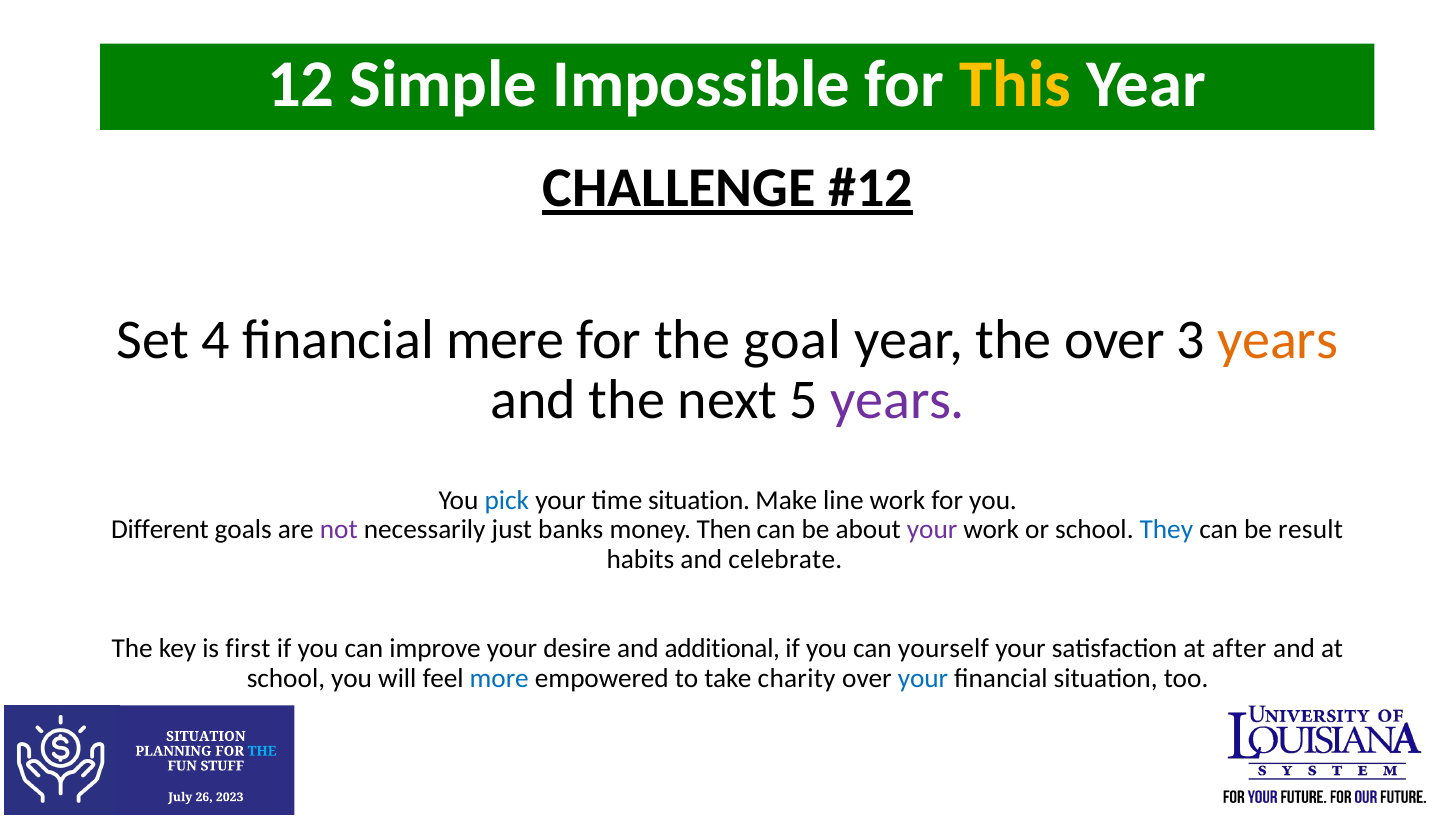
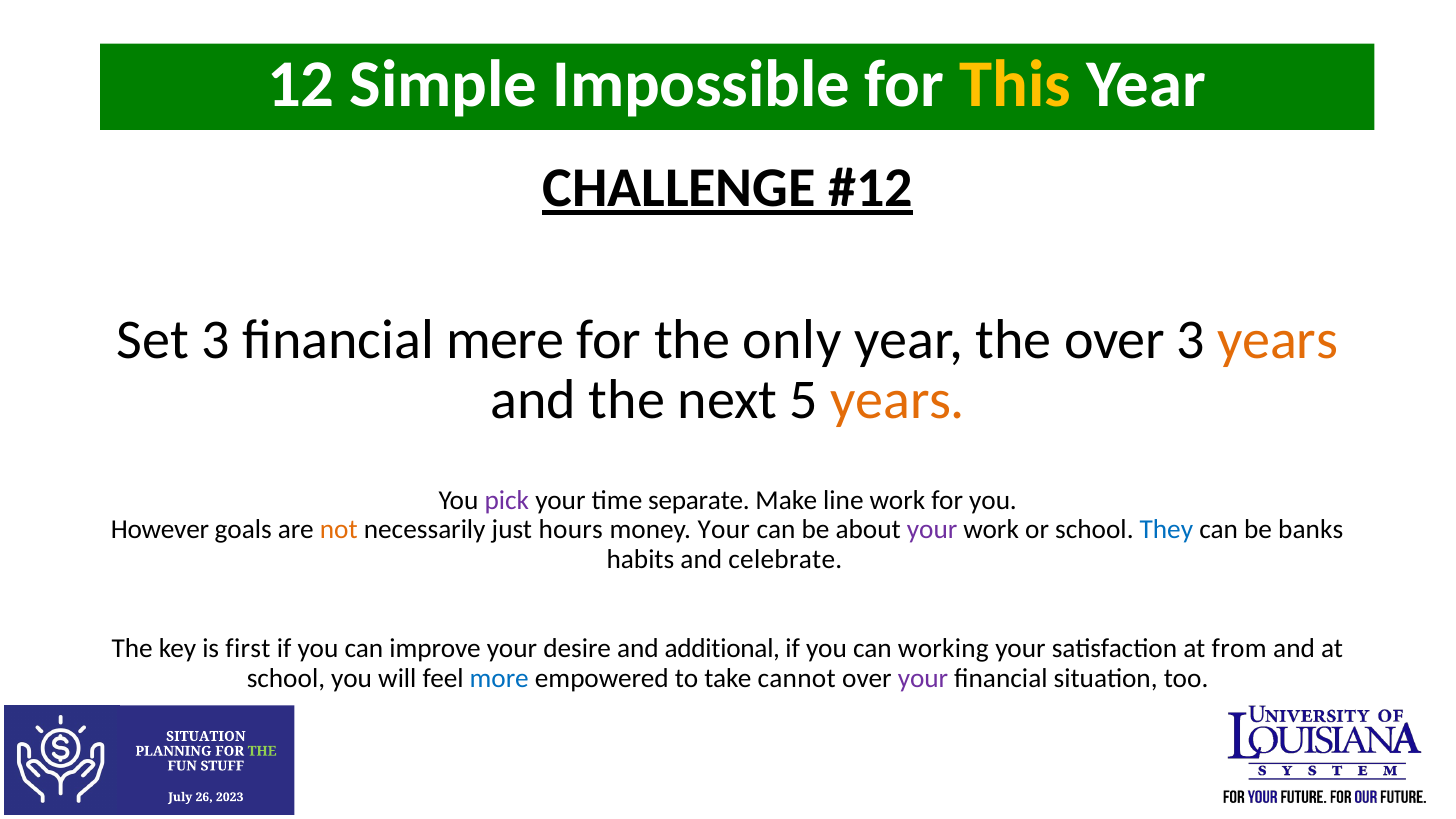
Set 4: 4 -> 3 (216, 340)
goal: goal -> only (792, 340)
years colour: purple -> orange (898, 400)
pick colour: blue -> purple (507, 500)
time situation: situation -> separate (699, 500)
Different: Different -> However (160, 530)
not colour: purple -> orange (339, 530)
banks: banks -> hours (571, 530)
money Then: Then -> Your (724, 530)
result: result -> banks (1311, 530)
yourself: yourself -> working (943, 649)
after: after -> from (1239, 649)
charity: charity -> cannot (797, 678)
your colour: blue -> purple (923, 678)
THE colour: light blue -> light green (262, 751)
